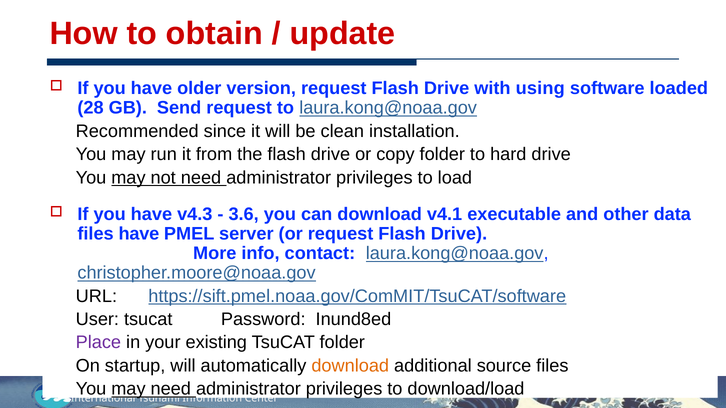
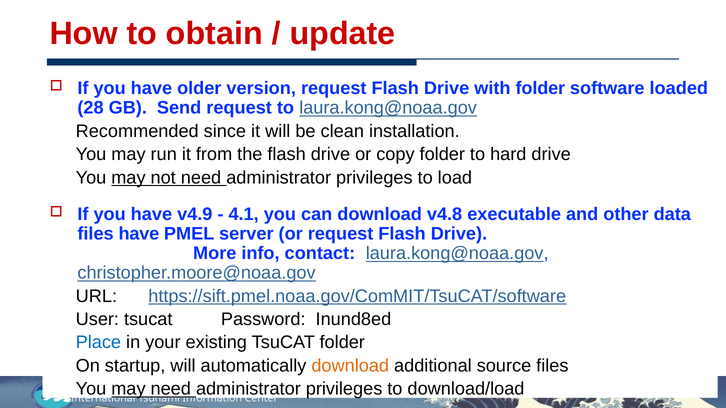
with using: using -> folder (540, 88)
v4.3: v4.3 -> v4.9 (195, 214)
3.6: 3.6 -> 4.1 (244, 214)
v4.1: v4.1 -> v4.8 (445, 214)
Place colour: purple -> blue (98, 343)
